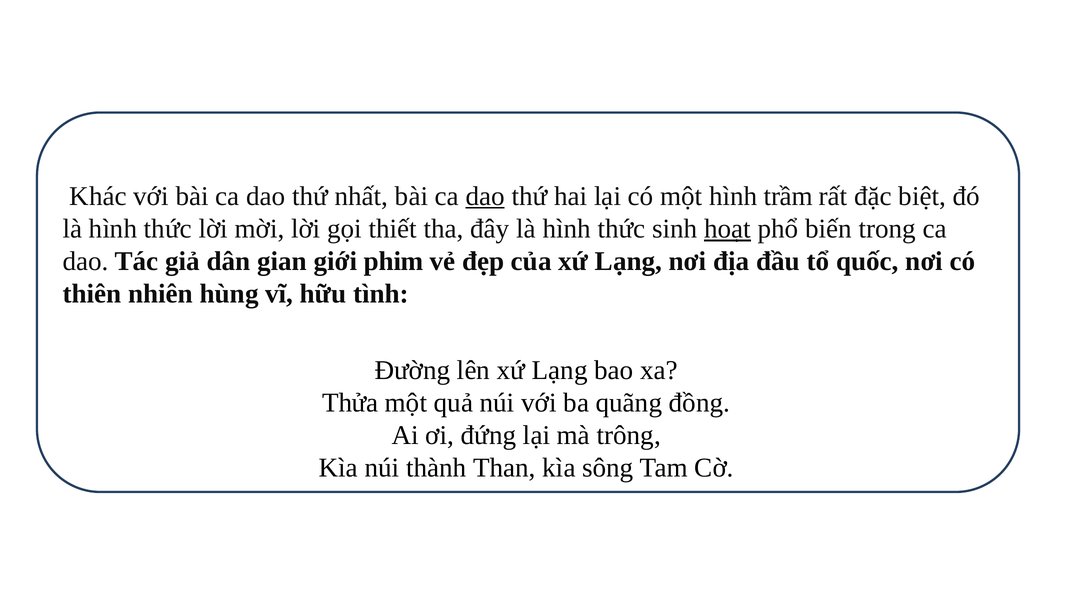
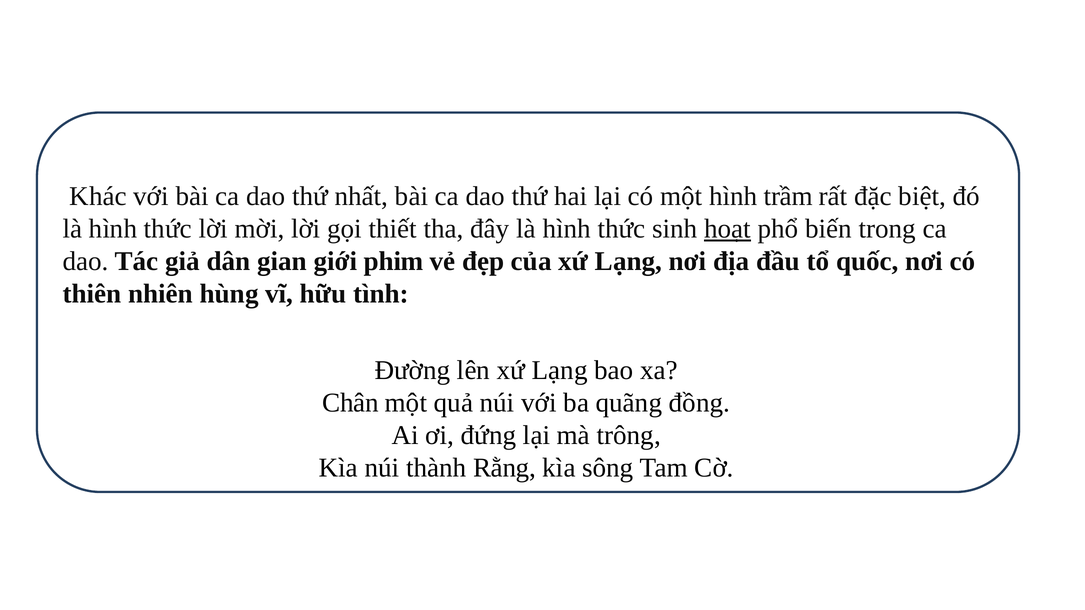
dao underline: present -> none (485, 196)
Thửa: Thửa -> Chân (350, 403)
Than: Than -> Rằng (504, 468)
